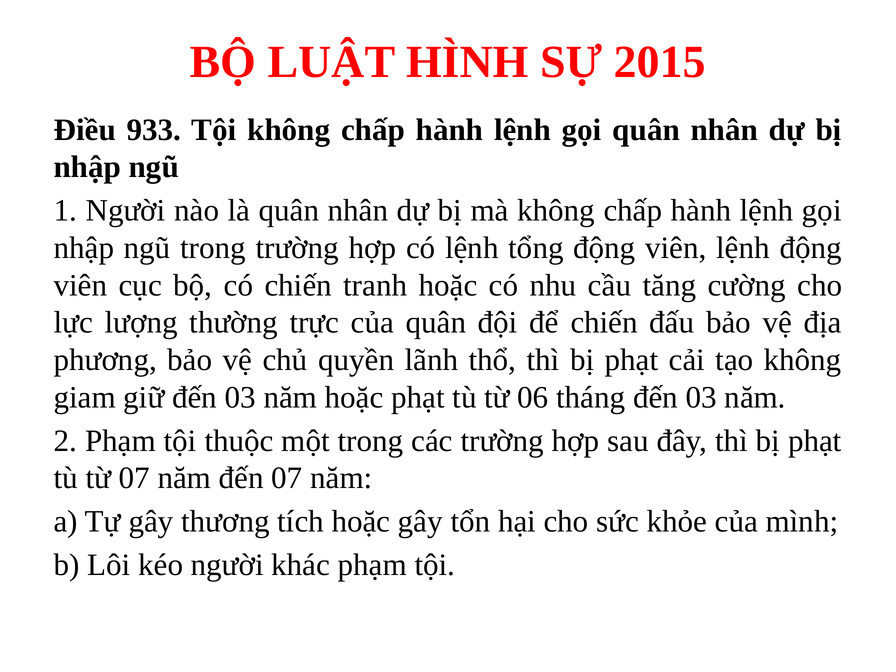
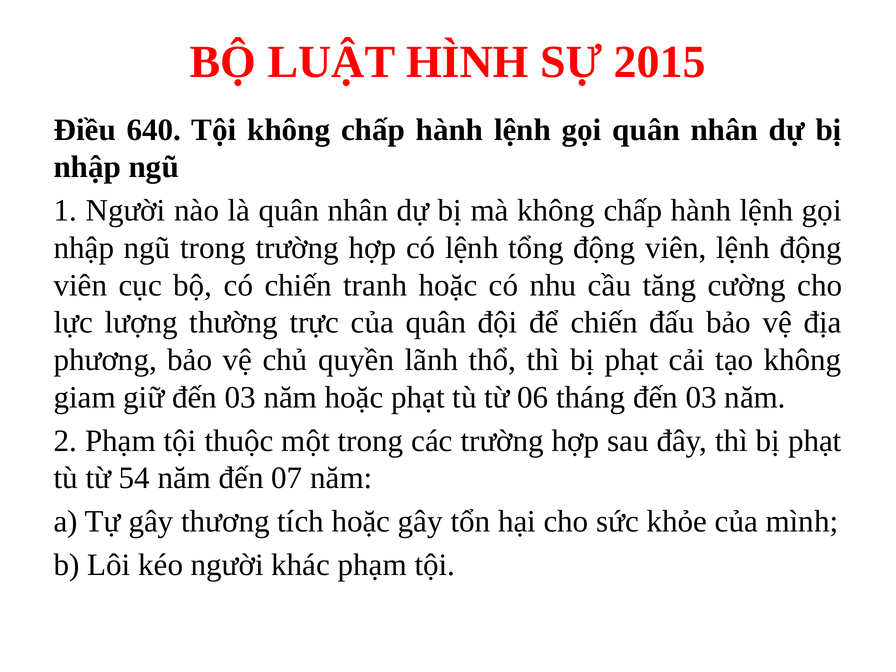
933: 933 -> 640 (154, 130)
từ 07: 07 -> 54 (134, 478)
